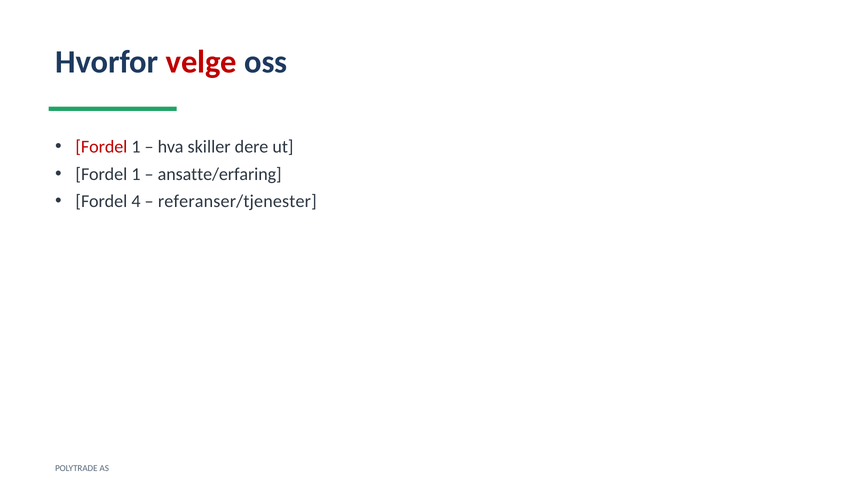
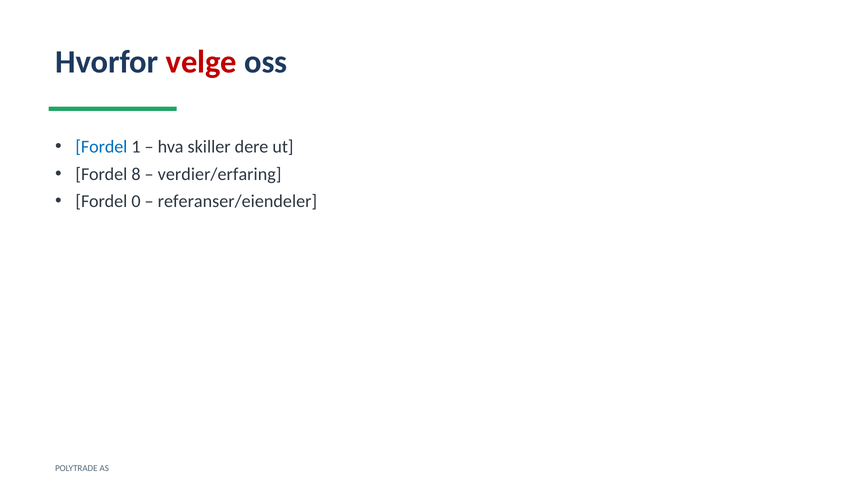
Fordel colour: red -> blue (101, 147)
1: 1 -> 8 (136, 174)
ansatte/erfaring: ansatte/erfaring -> verdier/erfaring (220, 174)
4: 4 -> 0 (136, 201)
referanser/tjenester: referanser/tjenester -> referanser/eiendeler (237, 201)
